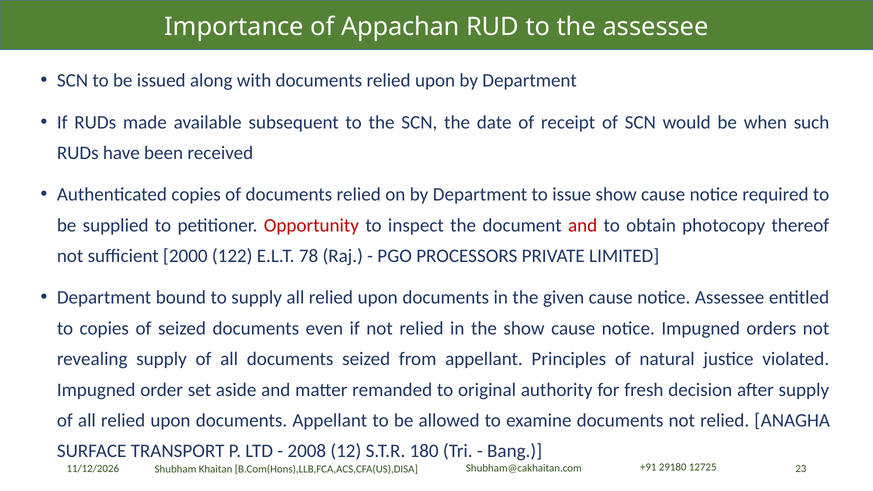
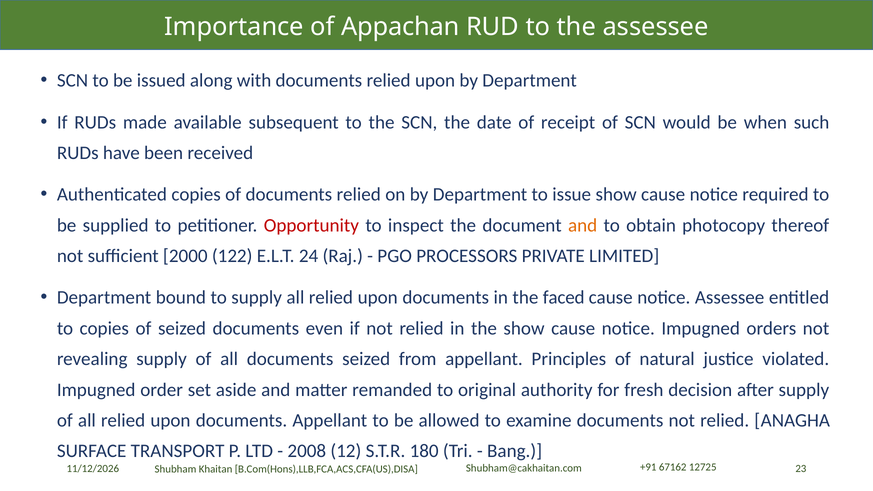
and colour: red -> orange (583, 225)
78: 78 -> 24 (309, 256)
given: given -> faced (564, 298)
29180: 29180 -> 67162 (673, 467)
